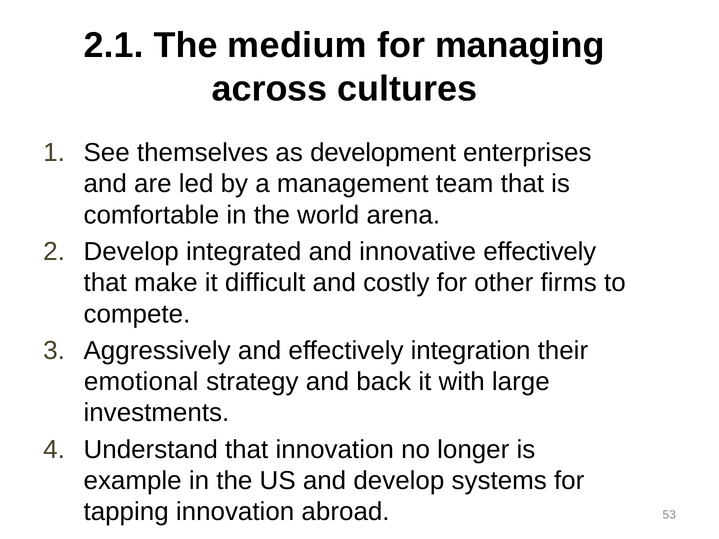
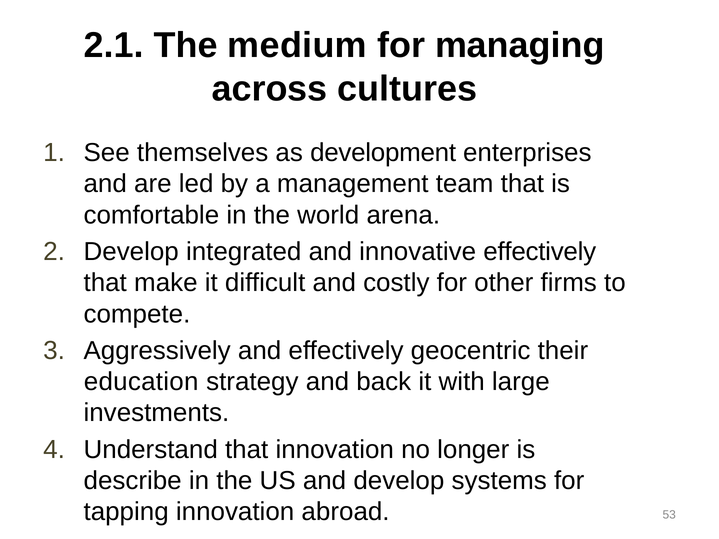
integration: integration -> geocentric (471, 351)
emotional: emotional -> education (141, 382)
example: example -> describe (133, 481)
